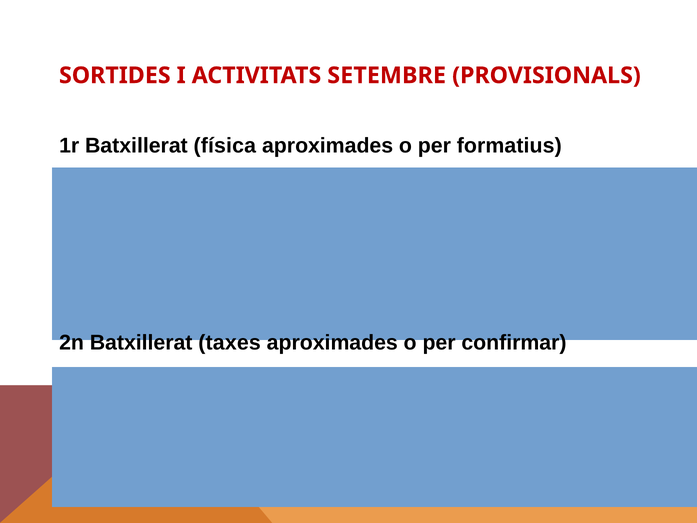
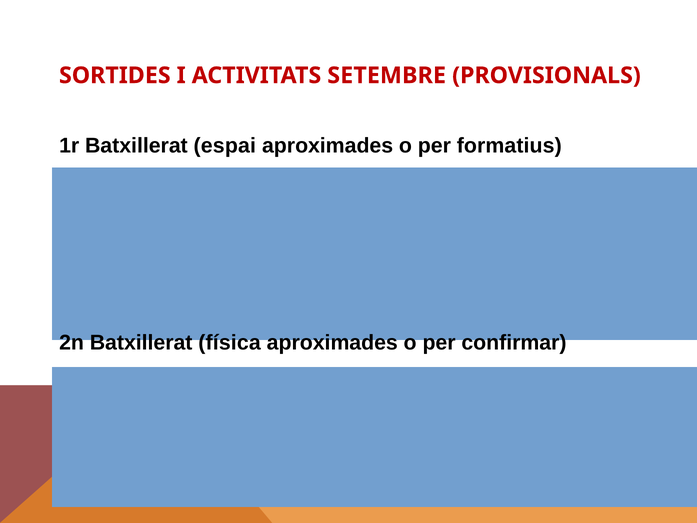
física: física -> espai (225, 146)
taxes: taxes -> física (230, 342)
